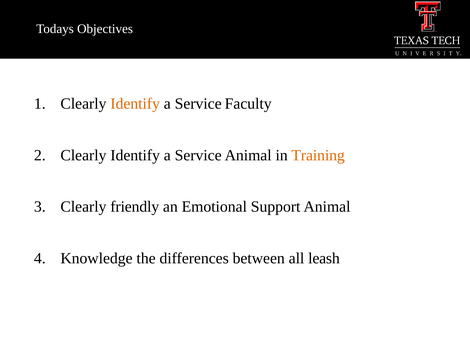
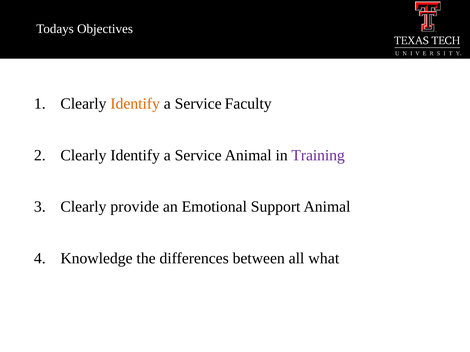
Training colour: orange -> purple (318, 155)
friendly: friendly -> provide (135, 207)
leash: leash -> what (324, 259)
